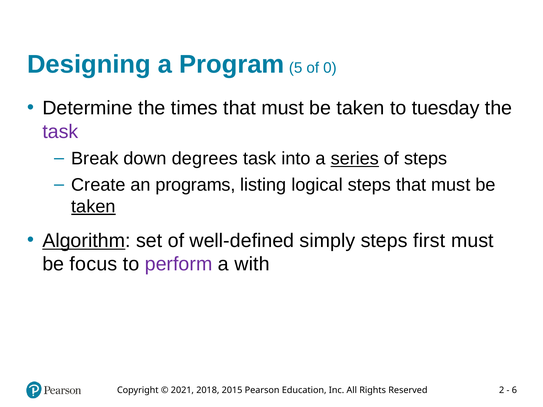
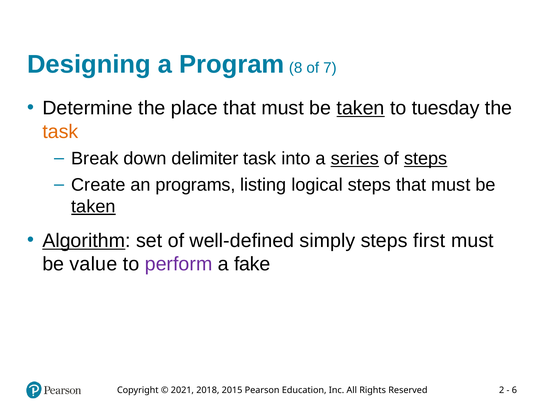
5: 5 -> 8 (296, 68)
0: 0 -> 7 (330, 68)
times: times -> place (194, 108)
taken underline: none -> present (361, 108)
task colour: purple -> orange (60, 132)
degrees: degrees -> delimiter (205, 159)
steps underline: none -> present (426, 159)
focus: focus -> value (93, 264)
with: with -> fake (252, 264)
